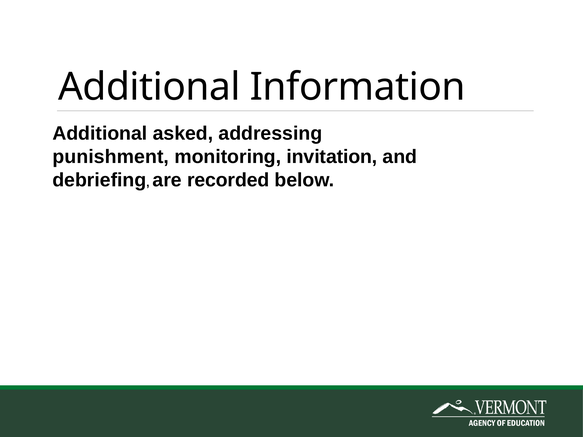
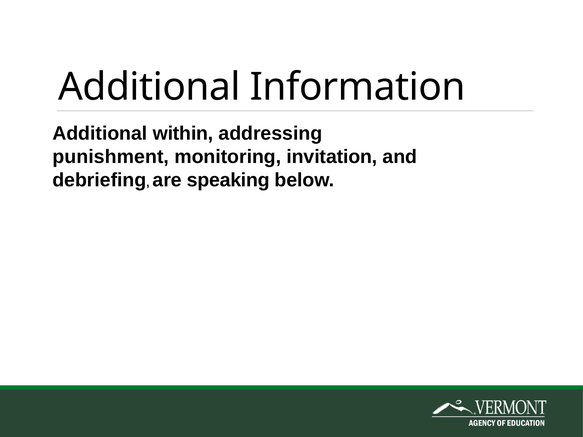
asked: asked -> within (183, 134)
recorded: recorded -> speaking (228, 180)
